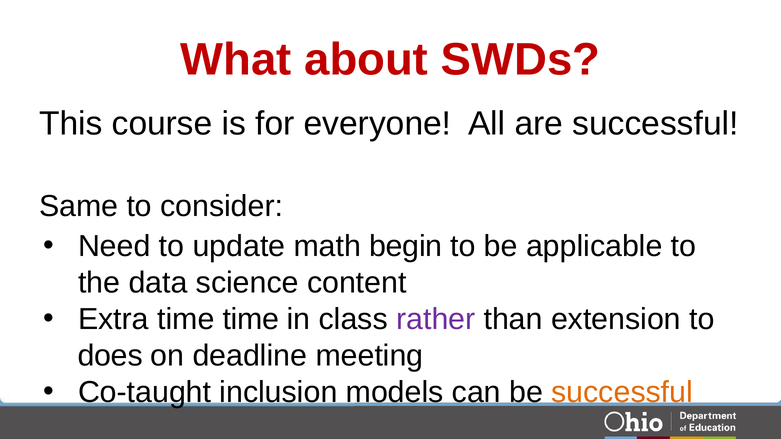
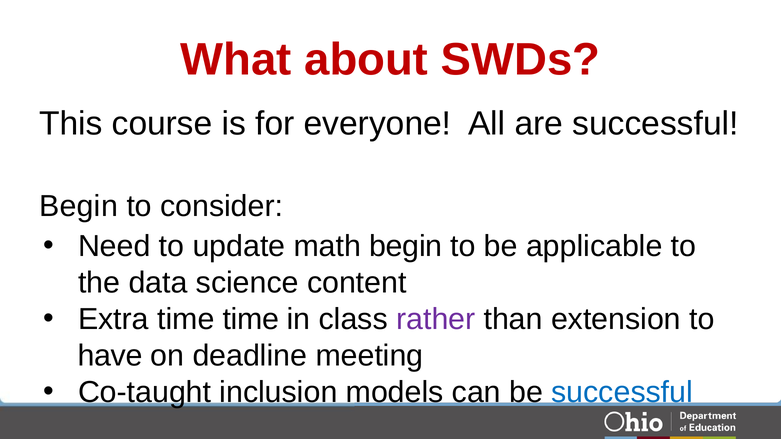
Same: Same -> Begin (78, 206)
does: does -> have (110, 356)
successful colour: orange -> blue (622, 392)
